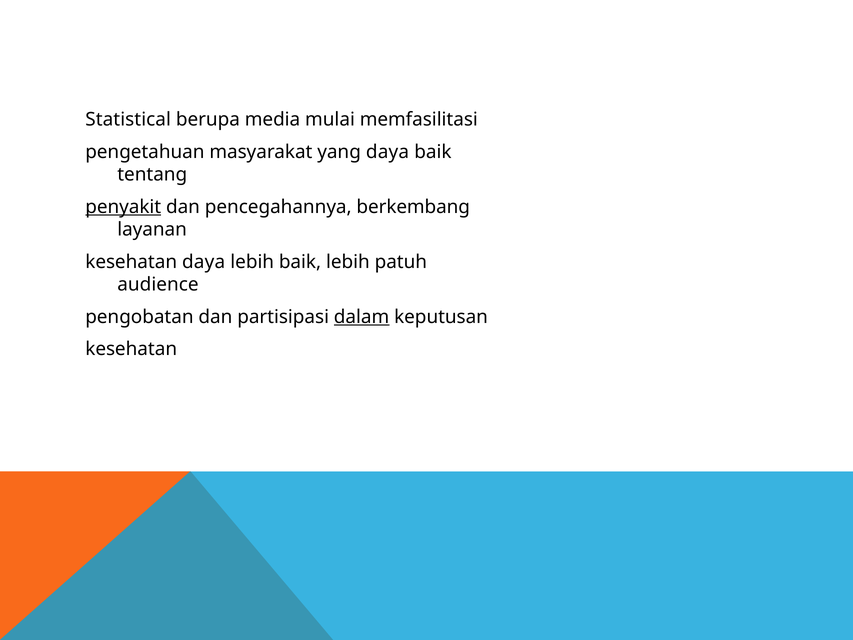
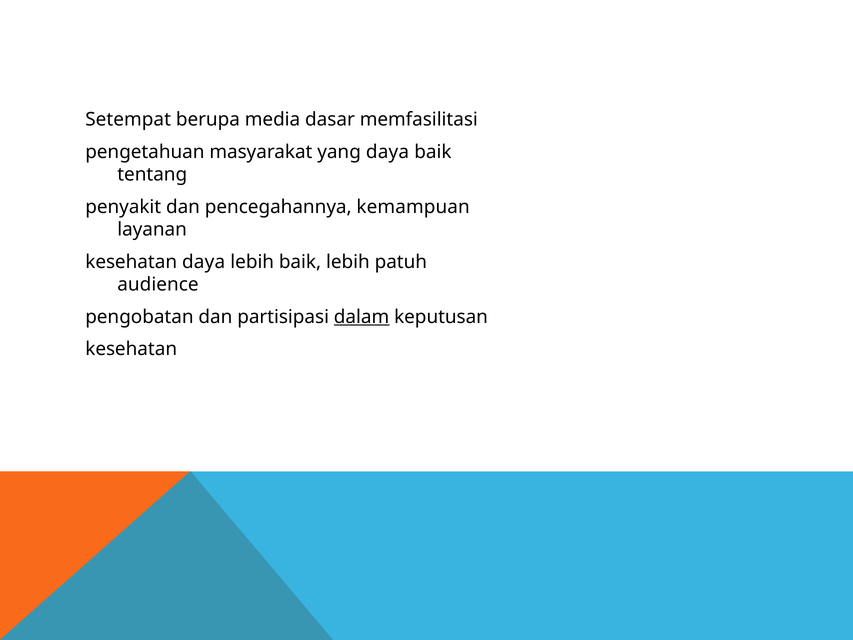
Statistical: Statistical -> Setempat (128, 120)
mulai: mulai -> dasar (330, 120)
penyakit underline: present -> none (123, 207)
berkembang: berkembang -> kemampuan (413, 207)
